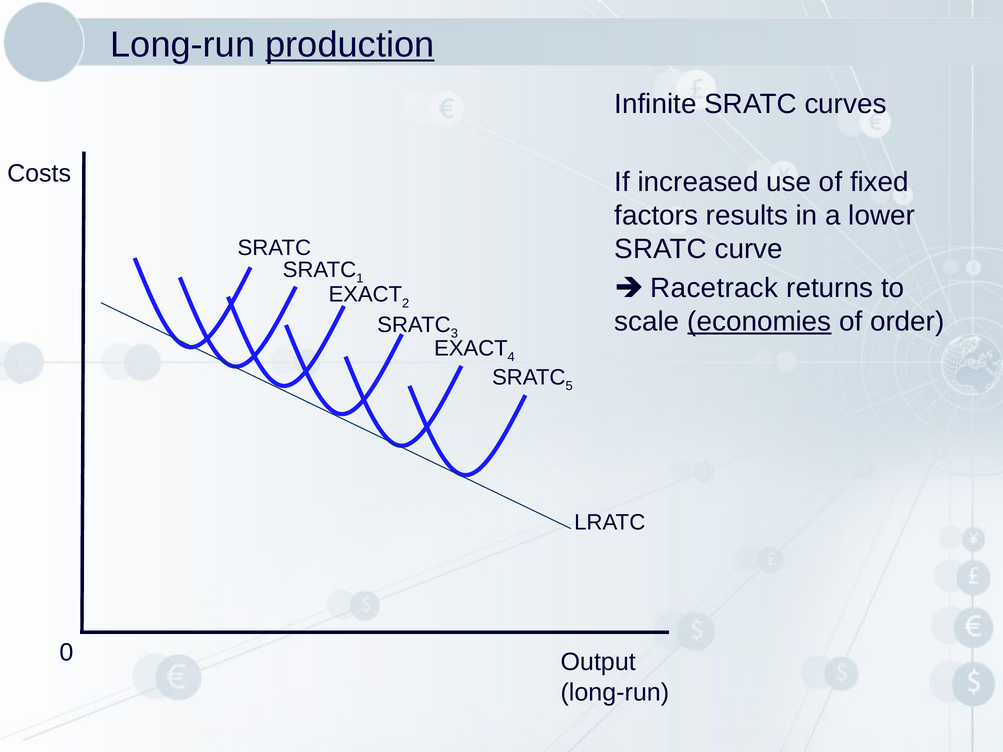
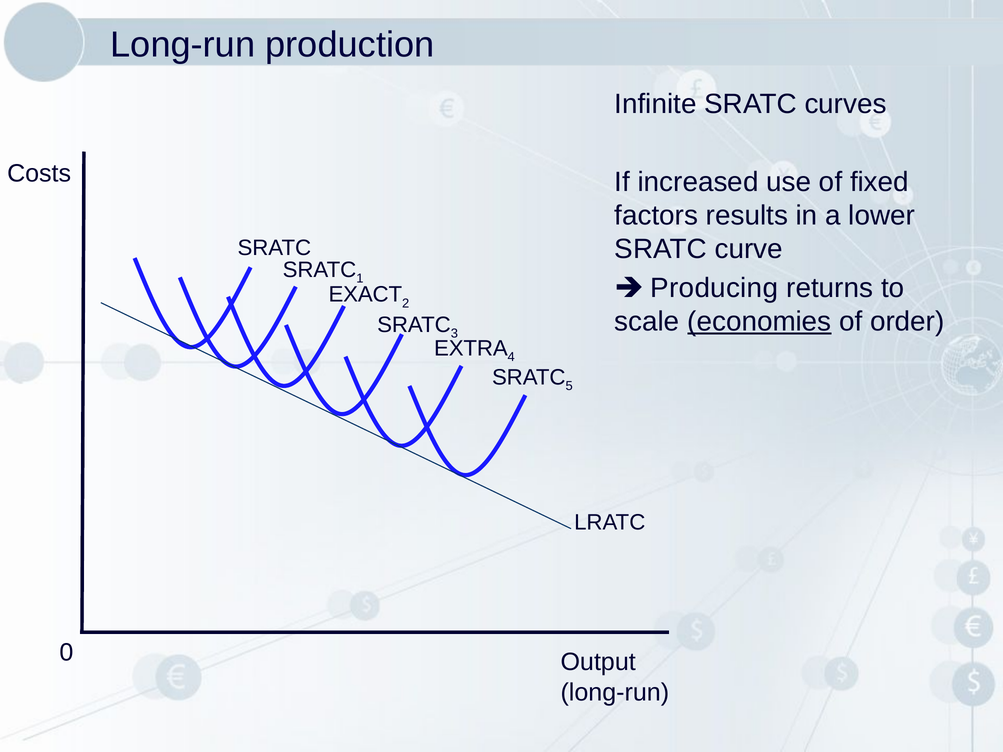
production underline: present -> none (350, 45)
Racetrack: Racetrack -> Producing (714, 288)
EXACT: EXACT -> EXTRA (471, 349)
